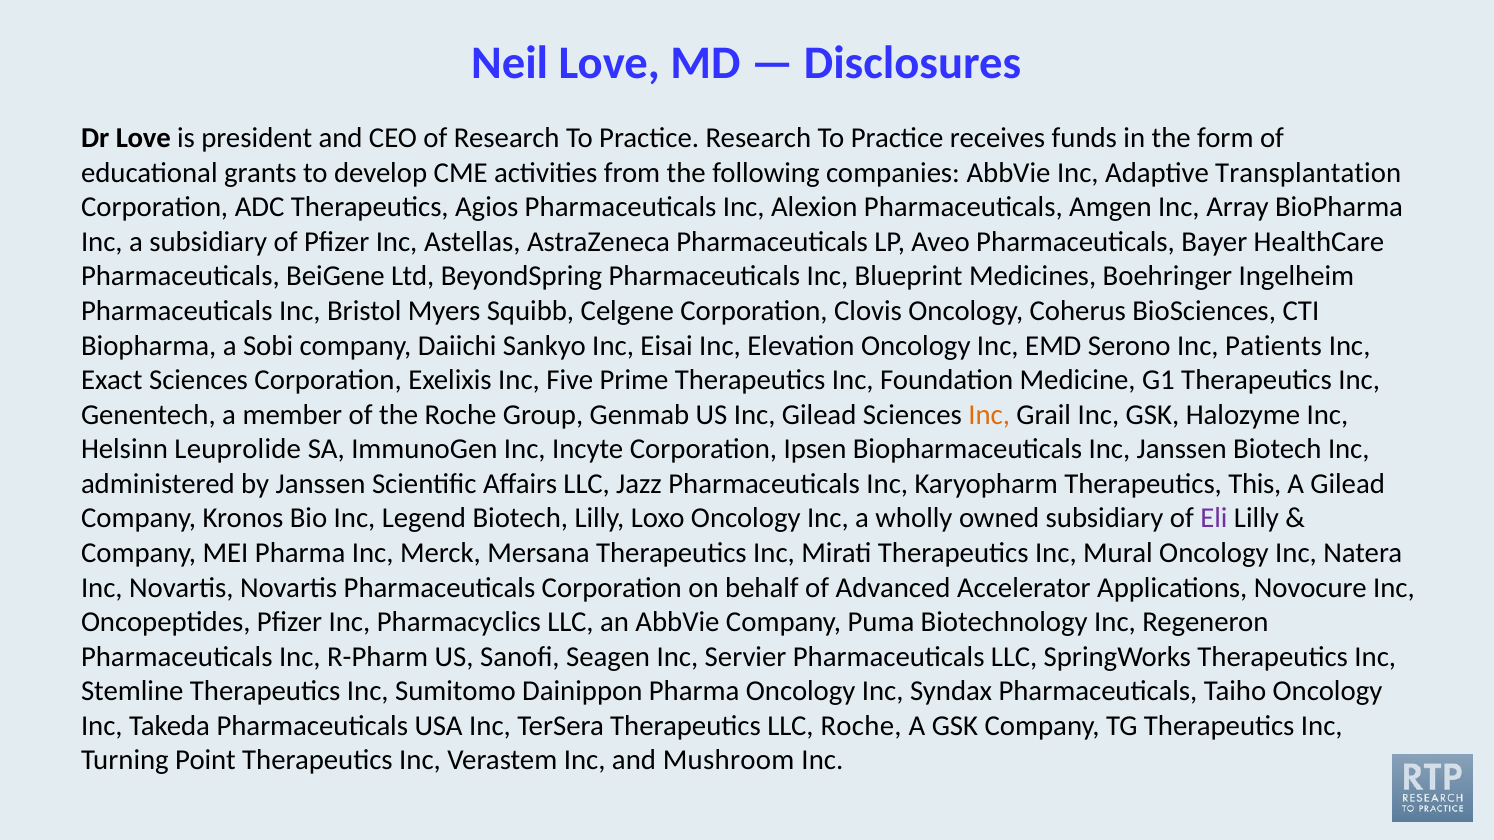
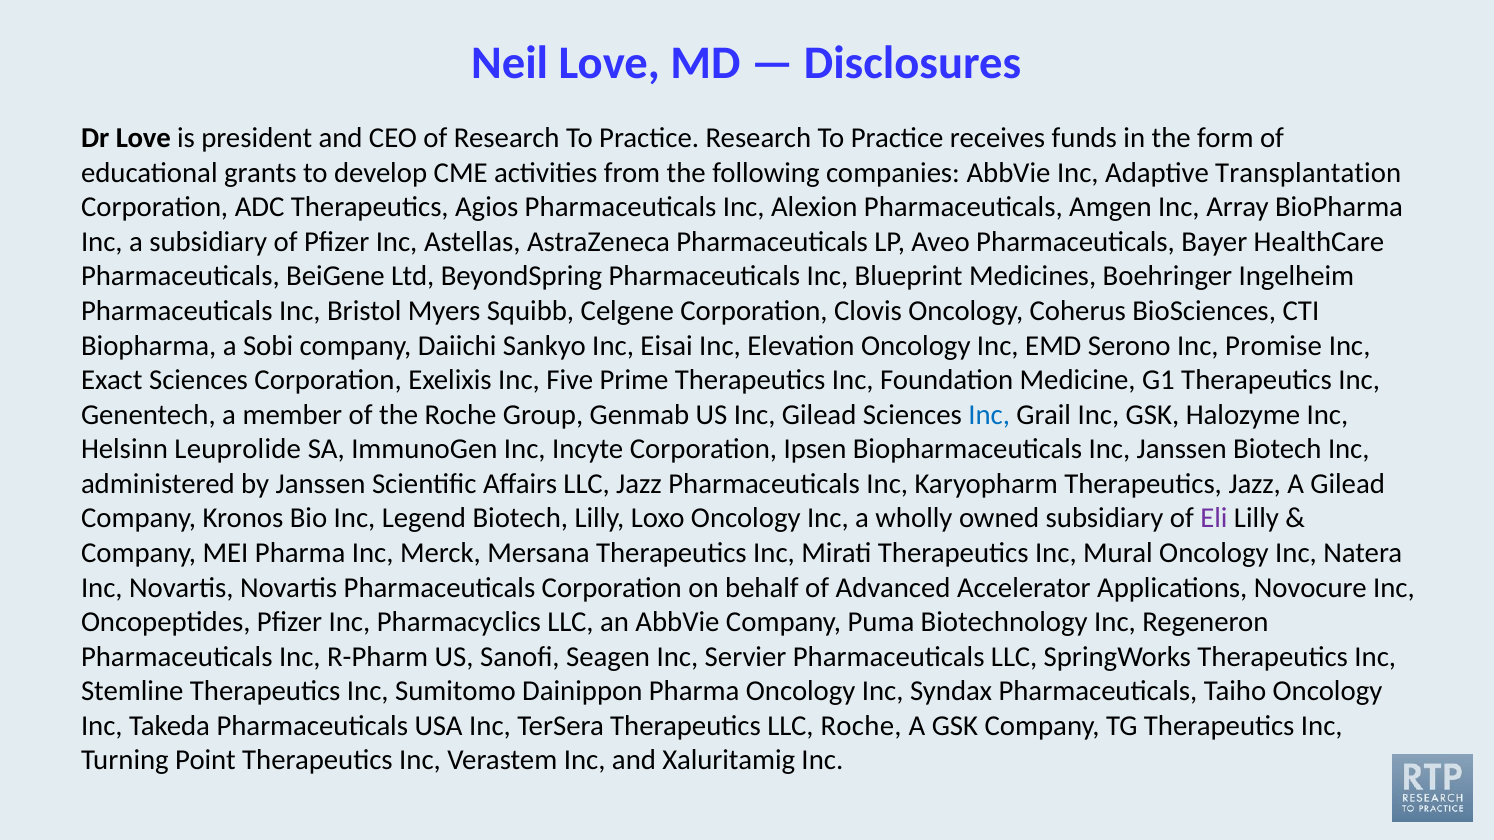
Patients: Patients -> Promise (1274, 346)
Inc colour: orange -> blue (989, 415)
Therapeutics This: This -> Jazz (1255, 484)
Mushroom: Mushroom -> Xaluritamig (729, 761)
